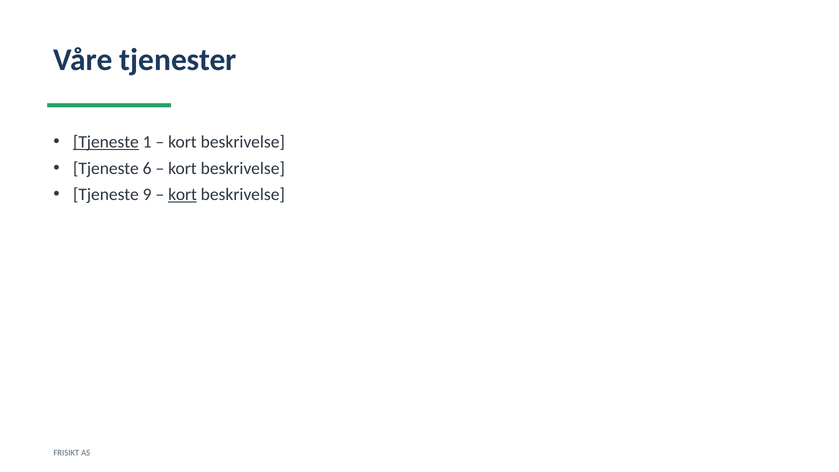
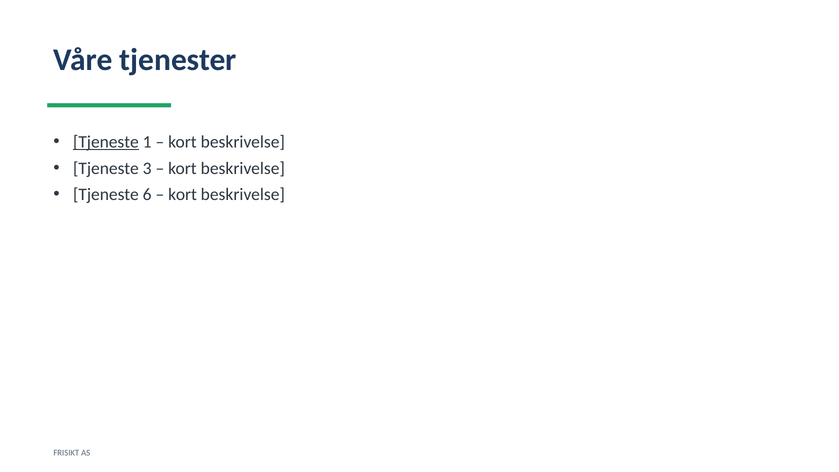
6: 6 -> 3 (147, 168)
9: 9 -> 6 (147, 195)
kort underline: present -> none (183, 195)
